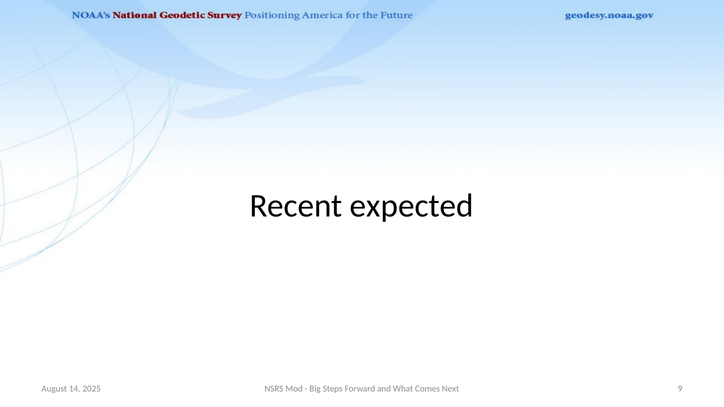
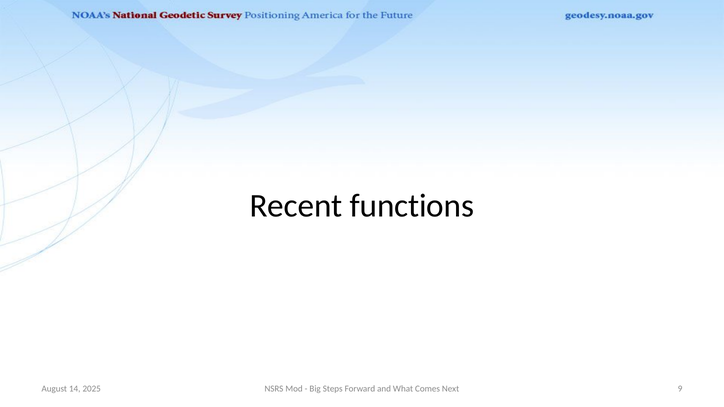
expected: expected -> functions (412, 206)
